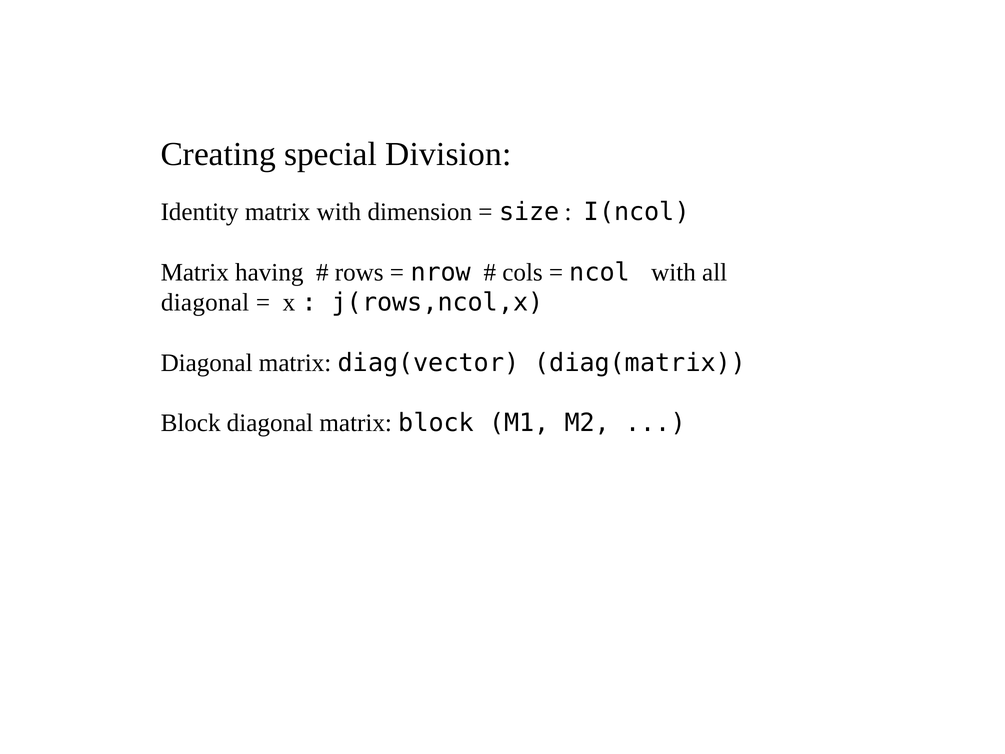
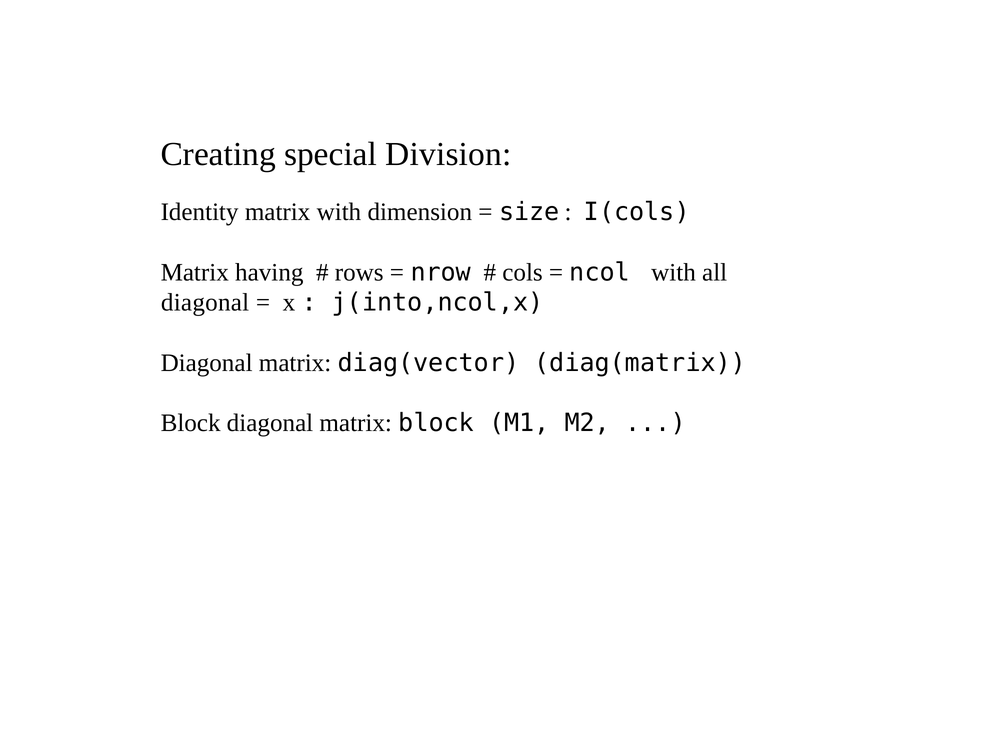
I(ncol: I(ncol -> I(cols (637, 212)
j(rows,ncol,x: j(rows,ncol,x -> j(into,ncol,x (438, 302)
